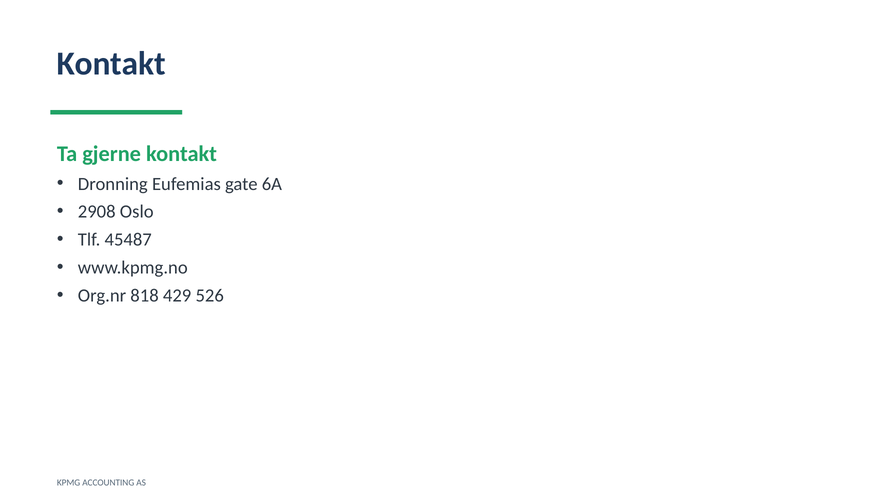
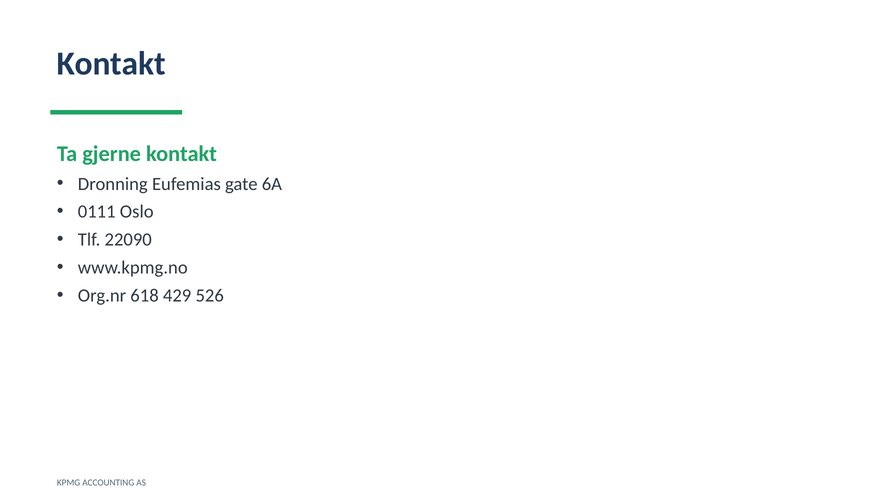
2908: 2908 -> 0111 (97, 212)
45487: 45487 -> 22090 (128, 240)
818: 818 -> 618 (145, 296)
